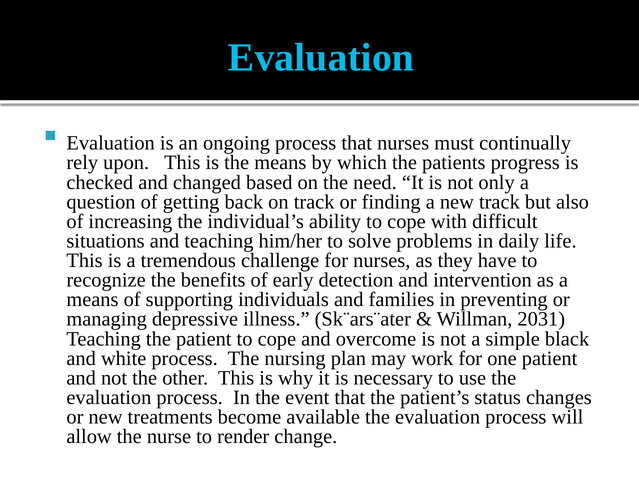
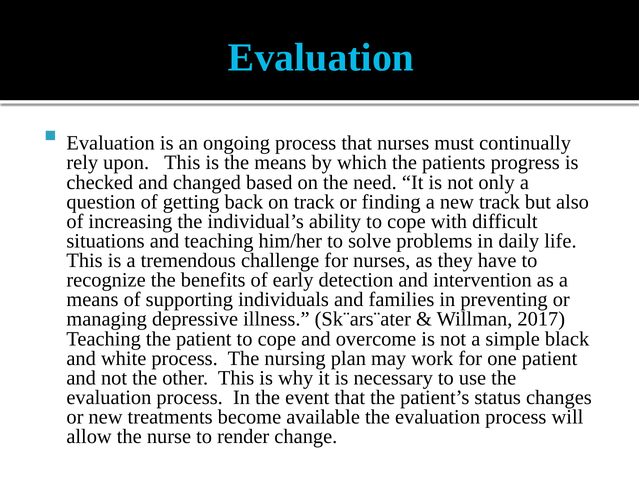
2031: 2031 -> 2017 (541, 319)
